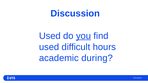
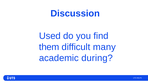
you underline: present -> none (83, 36)
used: used -> them (49, 47)
hours: hours -> many (104, 47)
